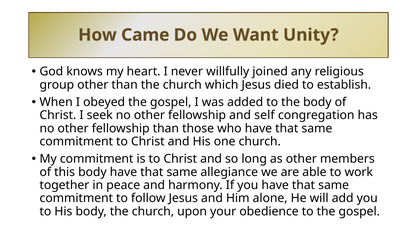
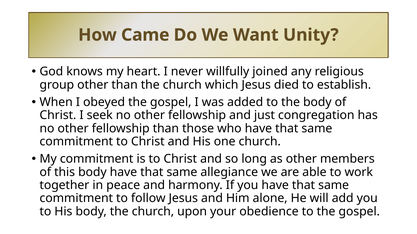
self: self -> just (265, 116)
